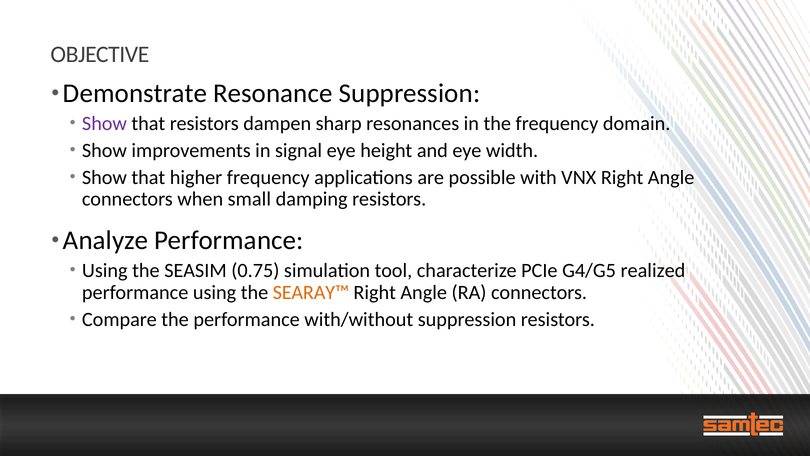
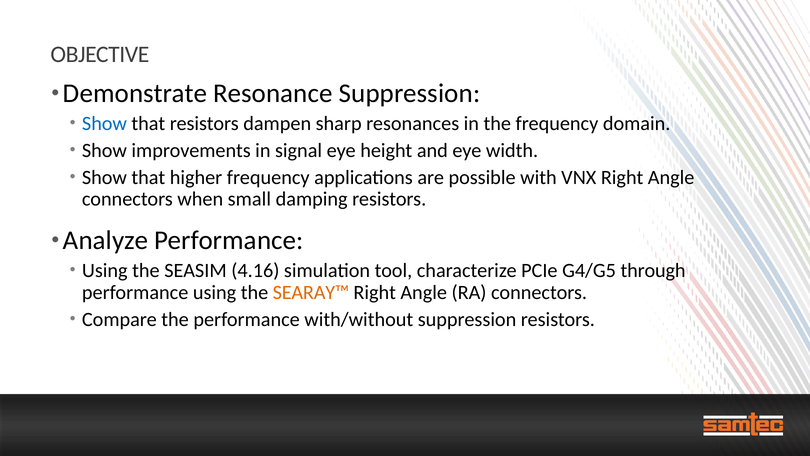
Show colour: purple -> blue (104, 123)
0.75: 0.75 -> 4.16 (255, 270)
realized: realized -> through (653, 270)
